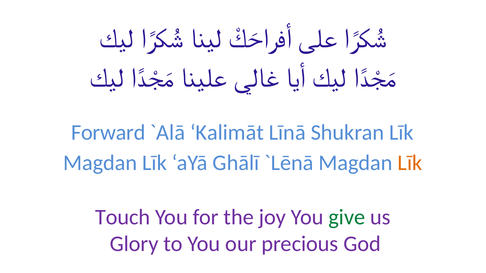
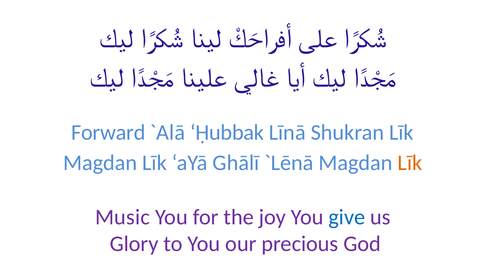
Kalimāt: Kalimāt -> Ḥubbak (227, 133)
Touch: Touch -> Music (122, 217)
give colour: green -> blue (347, 217)
